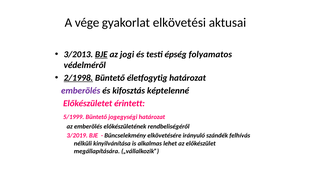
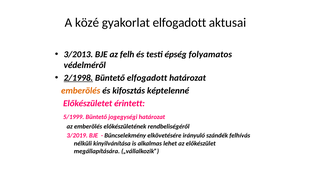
vége: vége -> közé (87, 22)
gyakorlat elkövetési: elkövetési -> elfogadott (179, 22)
BJE underline: present -> none (101, 54)
jogi: jogi -> felh (127, 54)
Büntető életfogytig: életfogytig -> elfogadott (147, 78)
emberölés colour: purple -> orange (81, 91)
